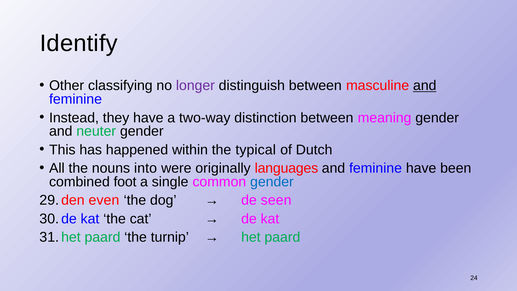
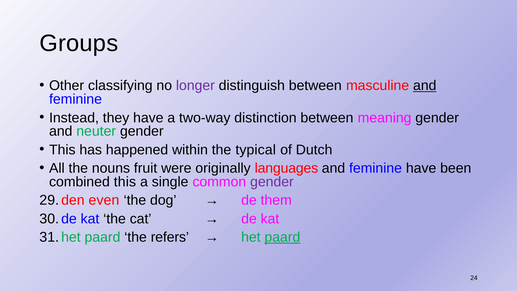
Identify: Identify -> Groups (79, 43)
into: into -> fruit (146, 168)
combined foot: foot -> this (125, 182)
gender colour: blue -> purple (272, 182)
seen: seen -> them (276, 200)
turnip: turnip -> refers (170, 237)
paard underline: none -> present (282, 237)
